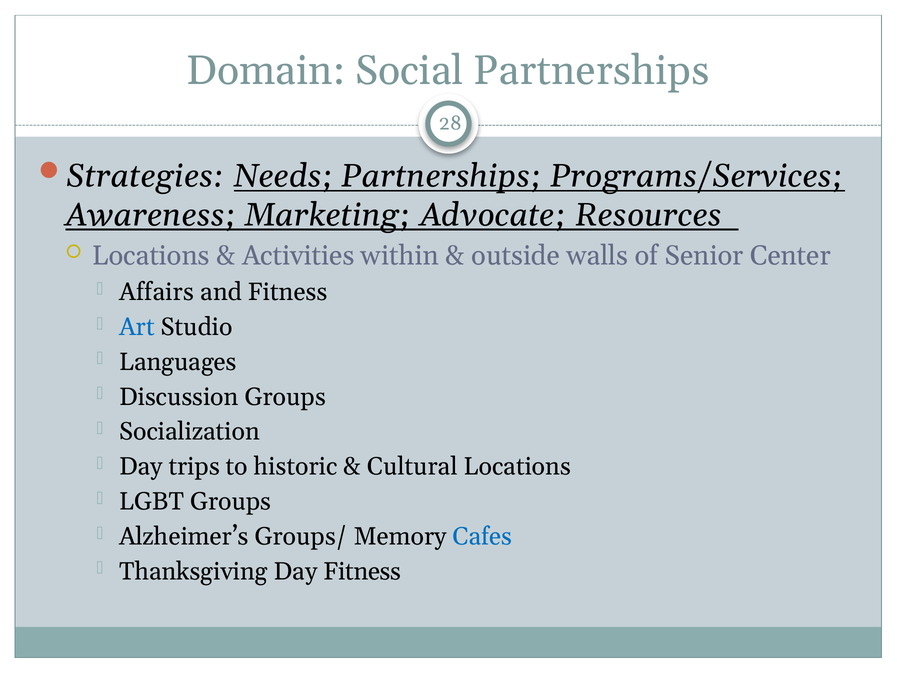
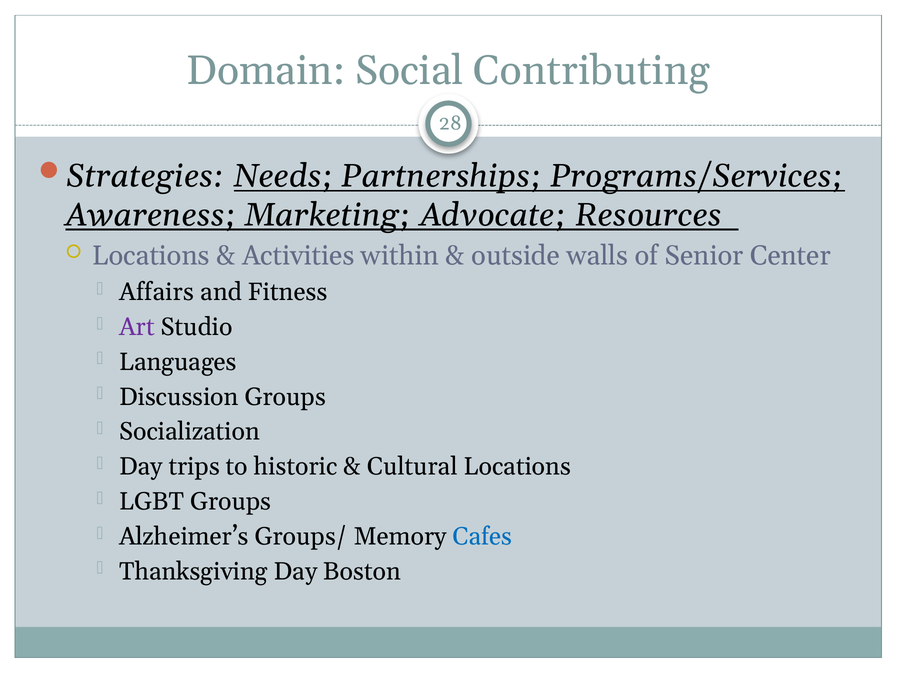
Social Partnerships: Partnerships -> Contributing (591, 71)
Art colour: blue -> purple (137, 327)
Day Fitness: Fitness -> Boston (362, 571)
